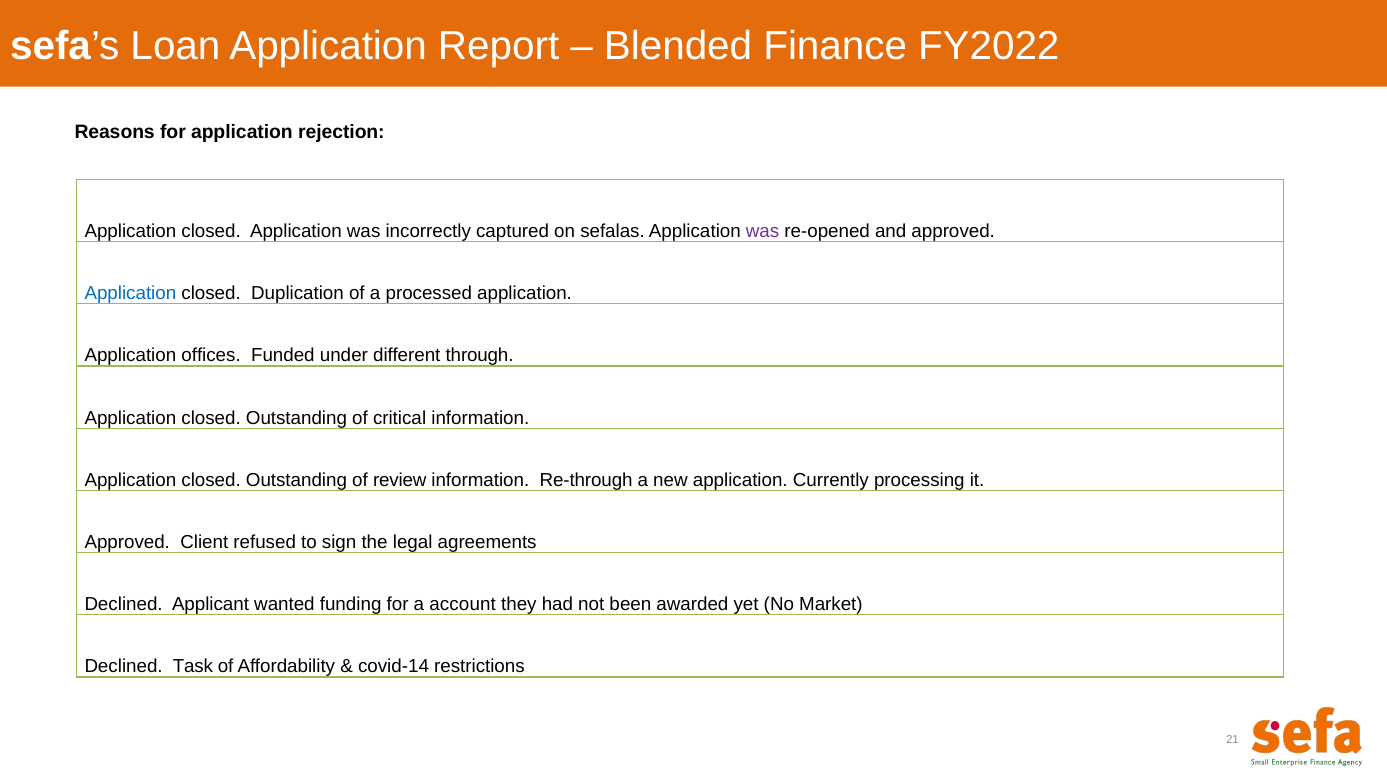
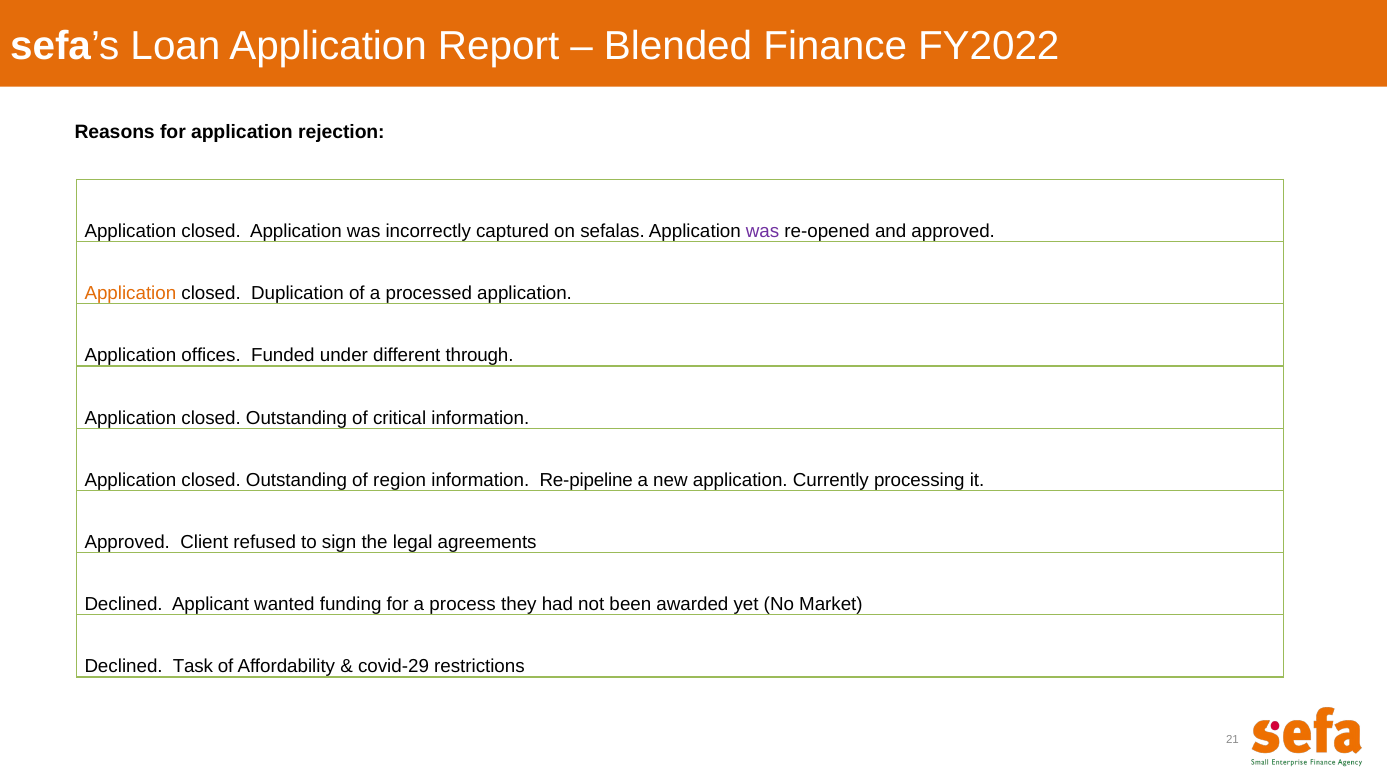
Application colour: blue -> orange (130, 294)
review: review -> region (400, 480)
Re-through: Re-through -> Re-pipeline (586, 480)
account: account -> process (463, 605)
covid-14: covid-14 -> covid-29 (393, 667)
